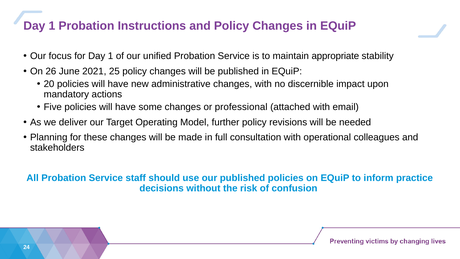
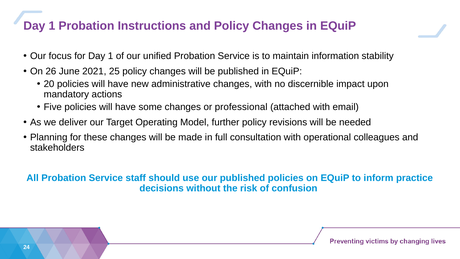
appropriate: appropriate -> information (335, 56)
